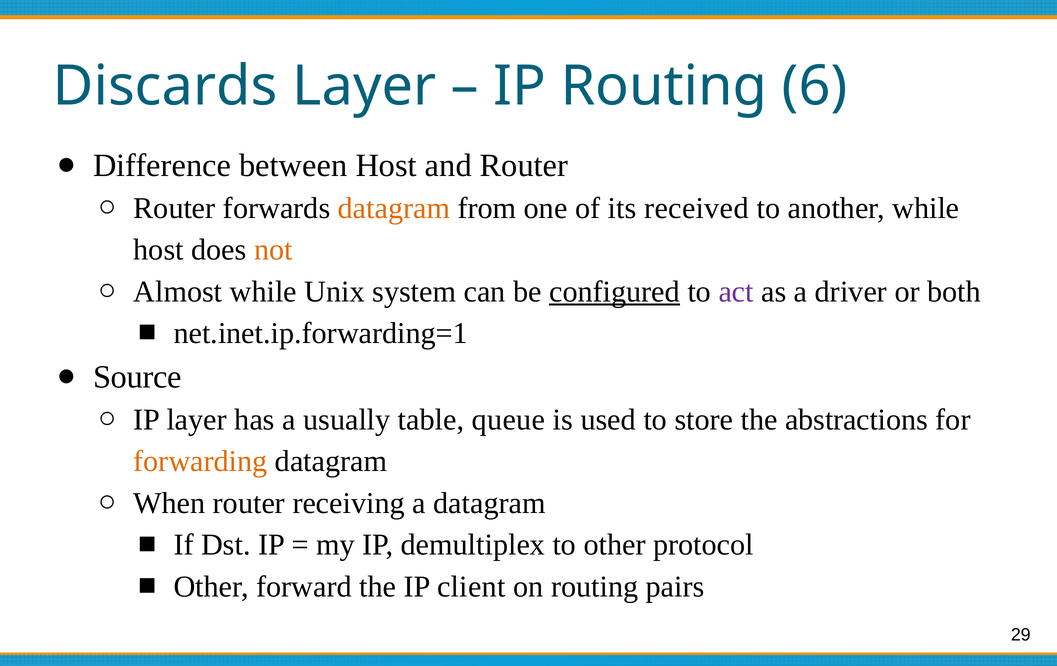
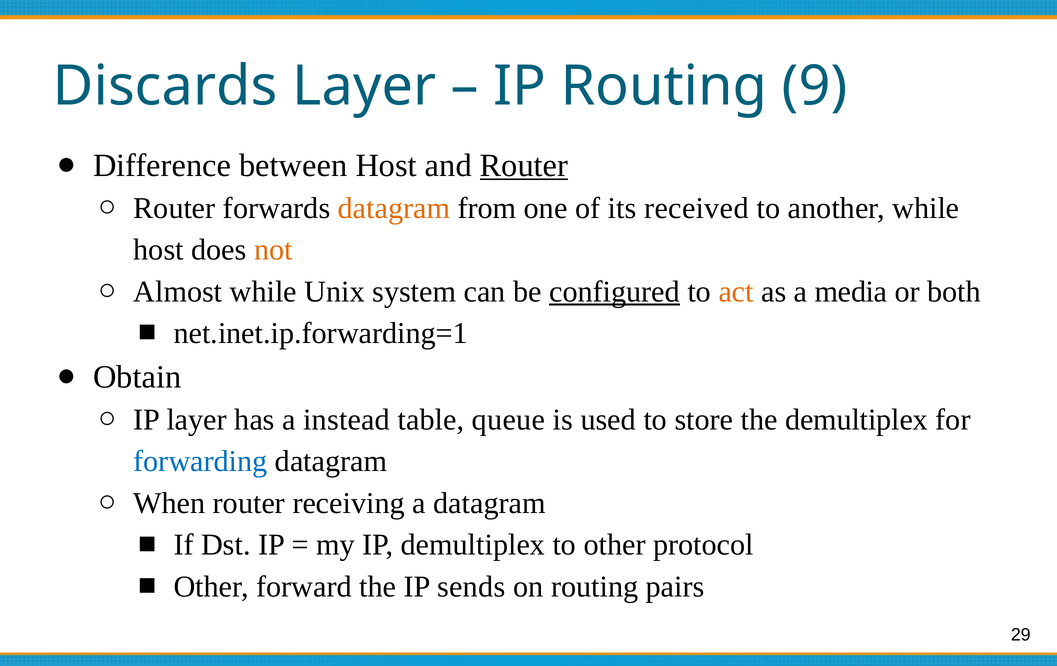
6: 6 -> 9 (815, 86)
Router underline: none -> present (524, 165)
act colour: purple -> orange (736, 292)
driver: driver -> media (851, 292)
Source: Source -> Obtain (137, 377)
usually: usually -> instead (347, 420)
the abstractions: abstractions -> demultiplex (857, 420)
forwarding colour: orange -> blue (200, 461)
client: client -> sends (471, 587)
